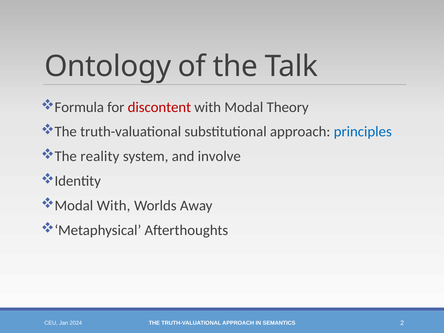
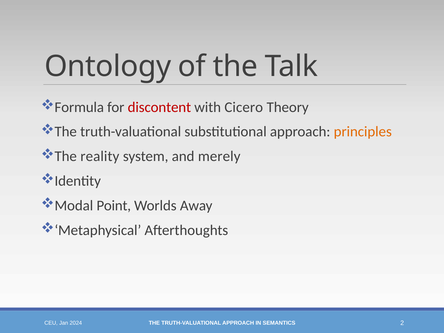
with Modal: Modal -> Cicero (244, 107)
principles colour: blue -> orange (363, 132)
involve: involve -> merely (219, 156)
Modal With: With -> Point (114, 206)
